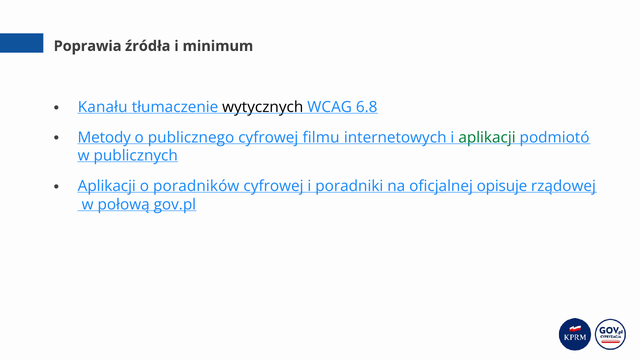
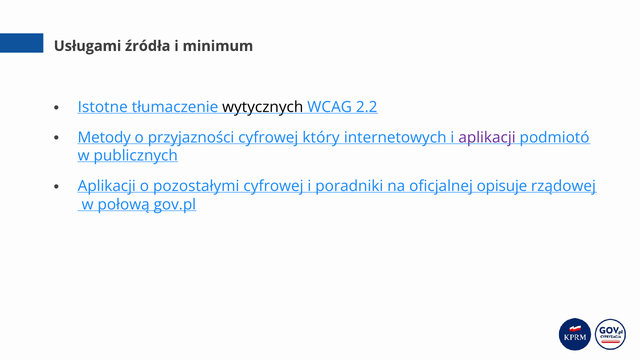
Poprawia: Poprawia -> Usługami (88, 46)
Kanału: Kanału -> Istotne (103, 107)
6.8: 6.8 -> 2.2 (367, 107)
publicznego: publicznego -> przyjazności (191, 138)
filmu: filmu -> który (321, 138)
aplikacji colour: green -> purple (487, 138)
poradników: poradników -> pozostałymi (196, 186)
